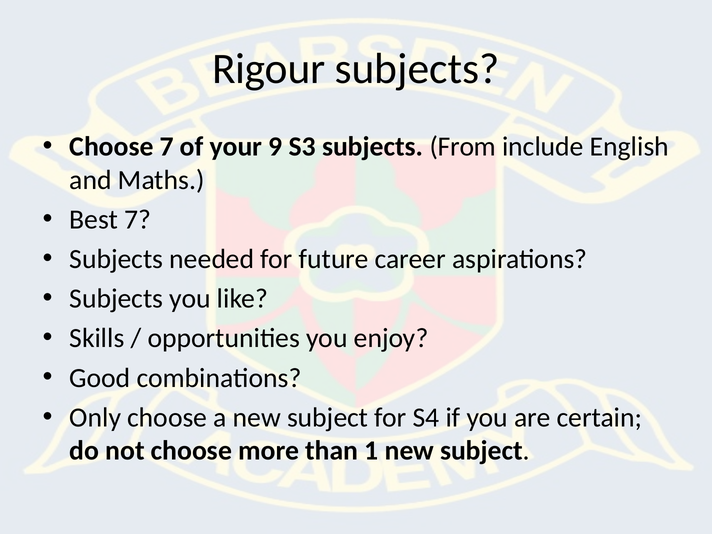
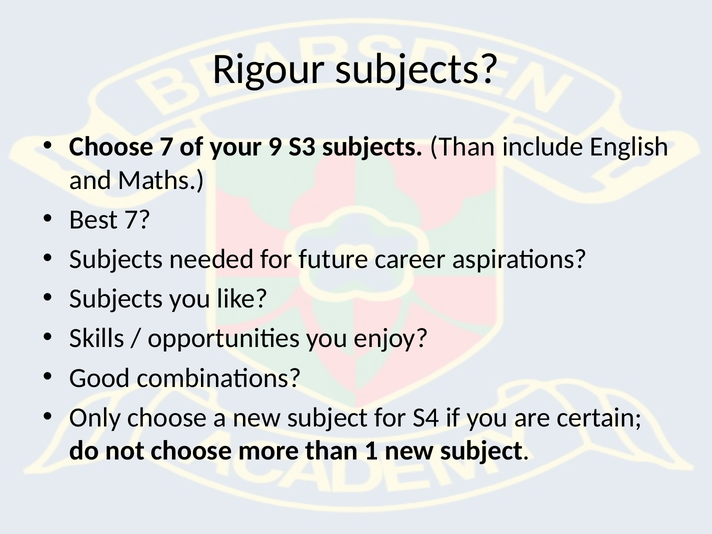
subjects From: From -> Than (463, 147)
